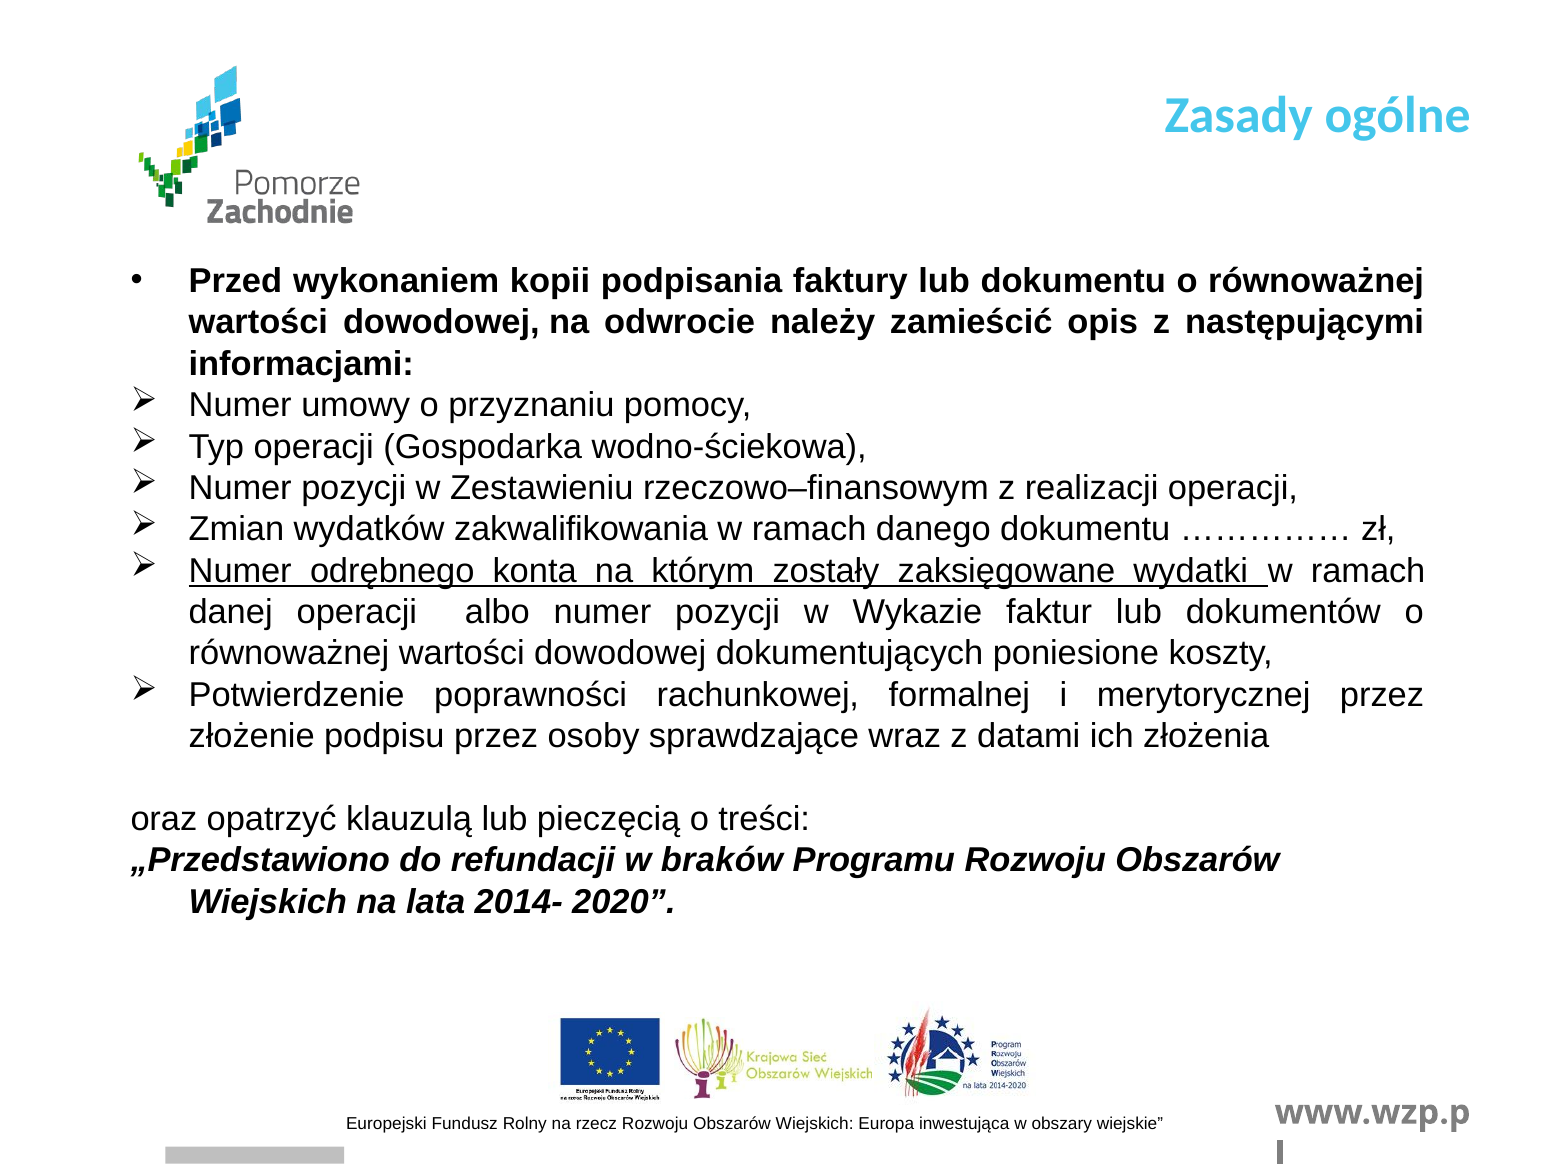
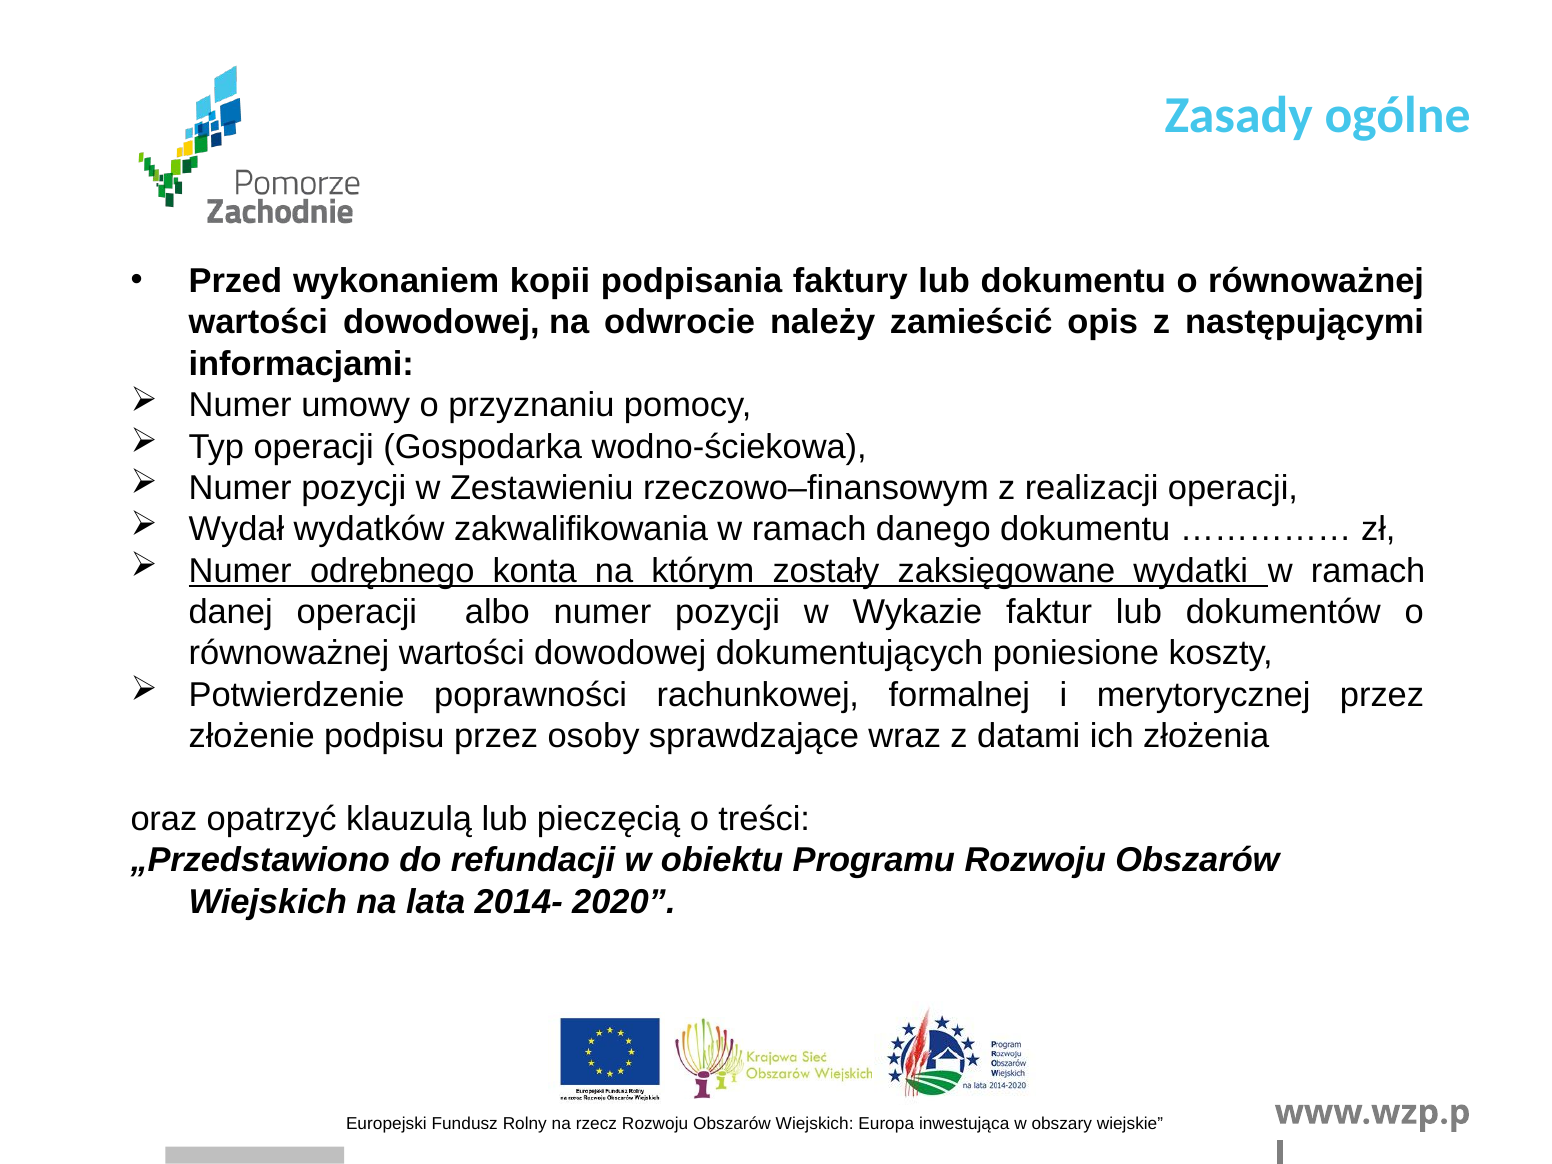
Zmian: Zmian -> Wydał (236, 529)
braków: braków -> obiektu (722, 860)
